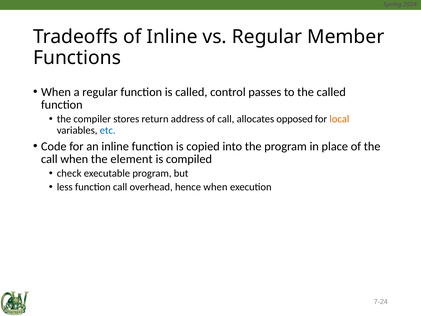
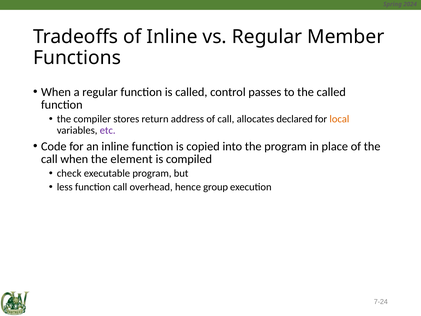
opposed: opposed -> declared (295, 119)
etc colour: blue -> purple (108, 130)
hence when: when -> group (216, 187)
